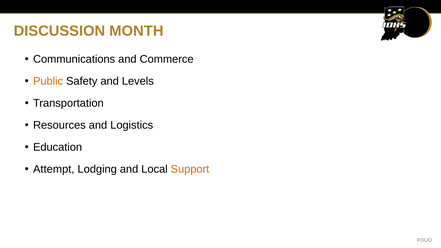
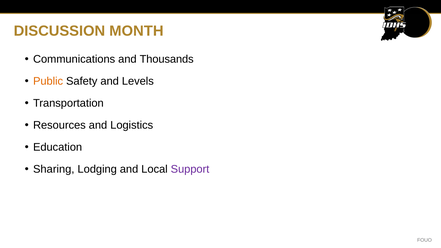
Commerce: Commerce -> Thousands (167, 59)
Attempt: Attempt -> Sharing (54, 169)
Support colour: orange -> purple (190, 169)
